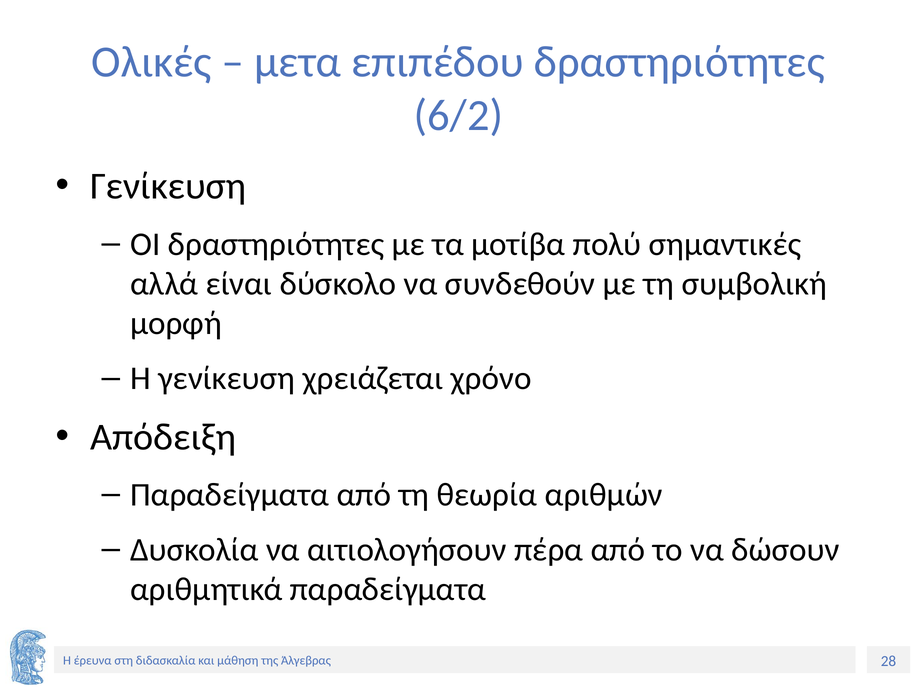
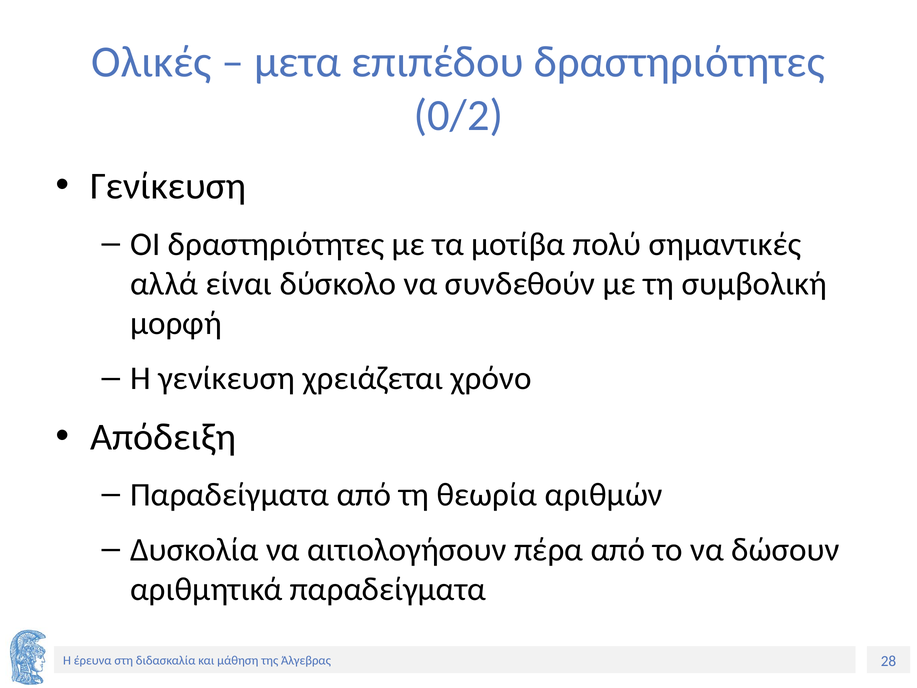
6/2: 6/2 -> 0/2 (458, 115)
